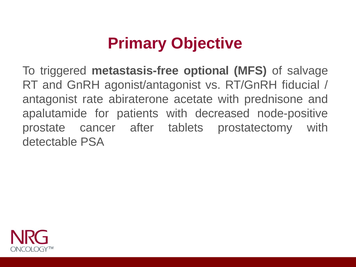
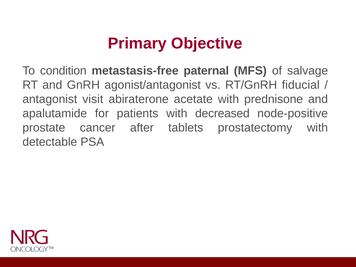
triggered: triggered -> condition (63, 71)
optional: optional -> paternal (206, 71)
rate: rate -> visit (93, 99)
